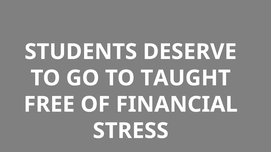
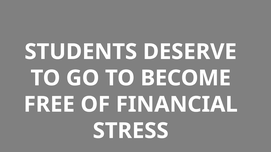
TAUGHT: TAUGHT -> BECOME (186, 78)
